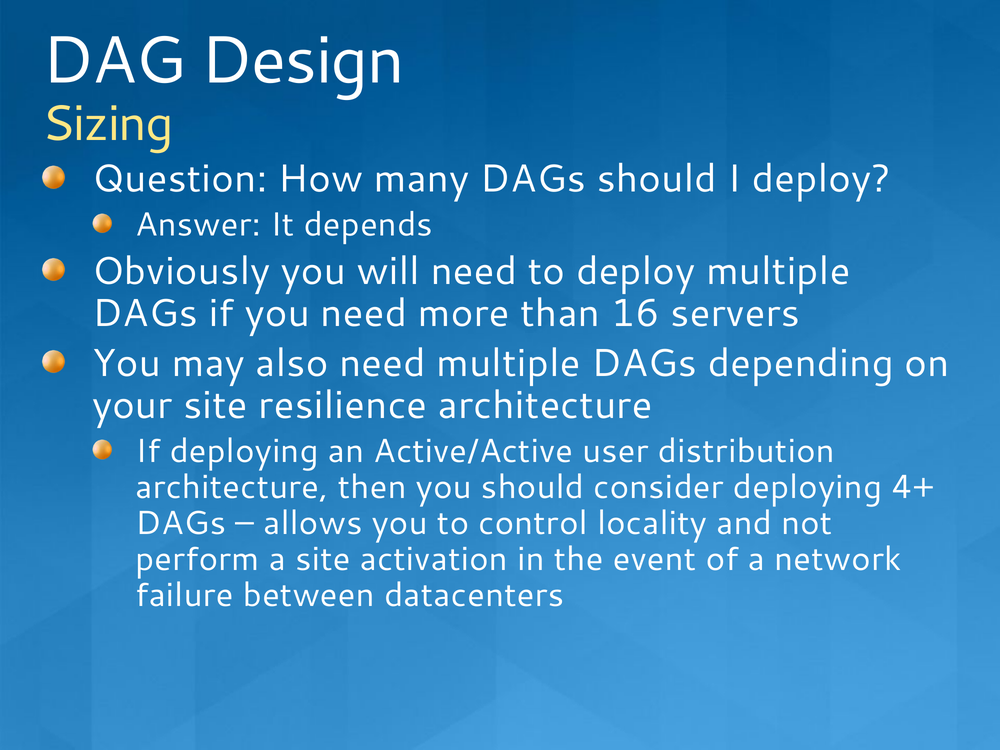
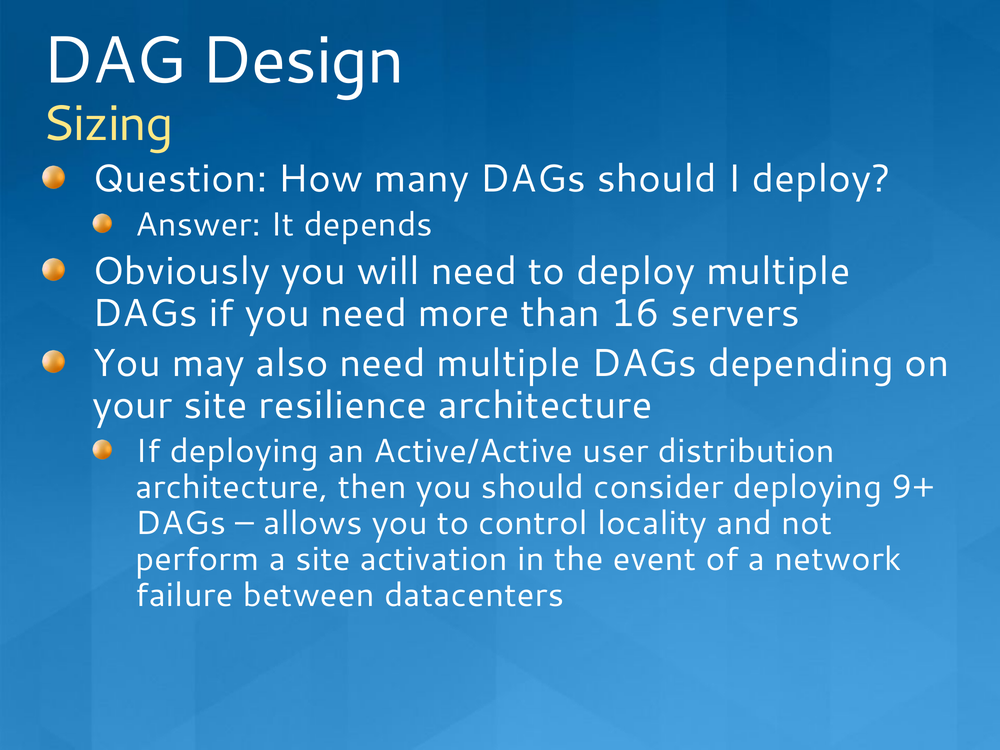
4+: 4+ -> 9+ (913, 487)
